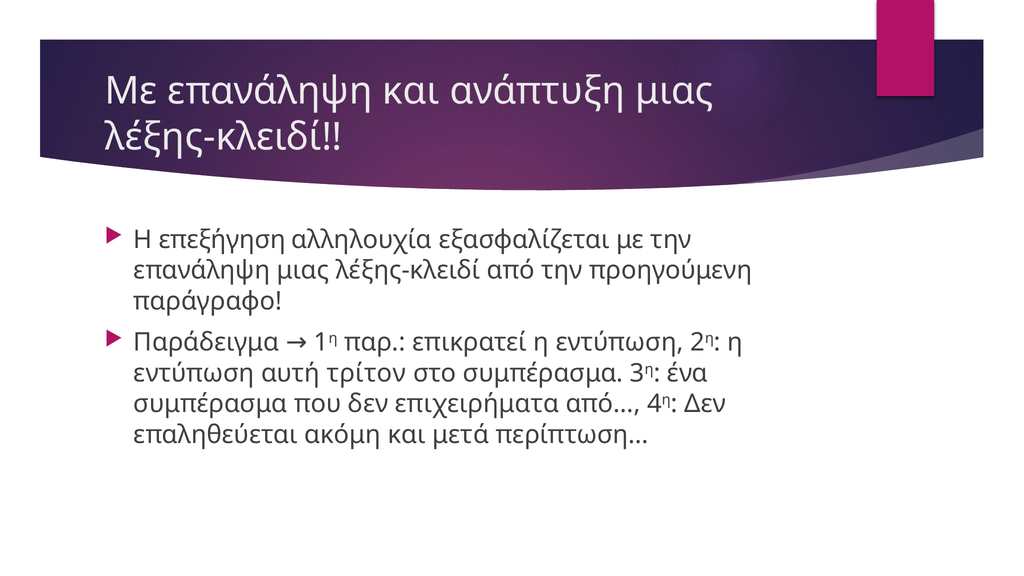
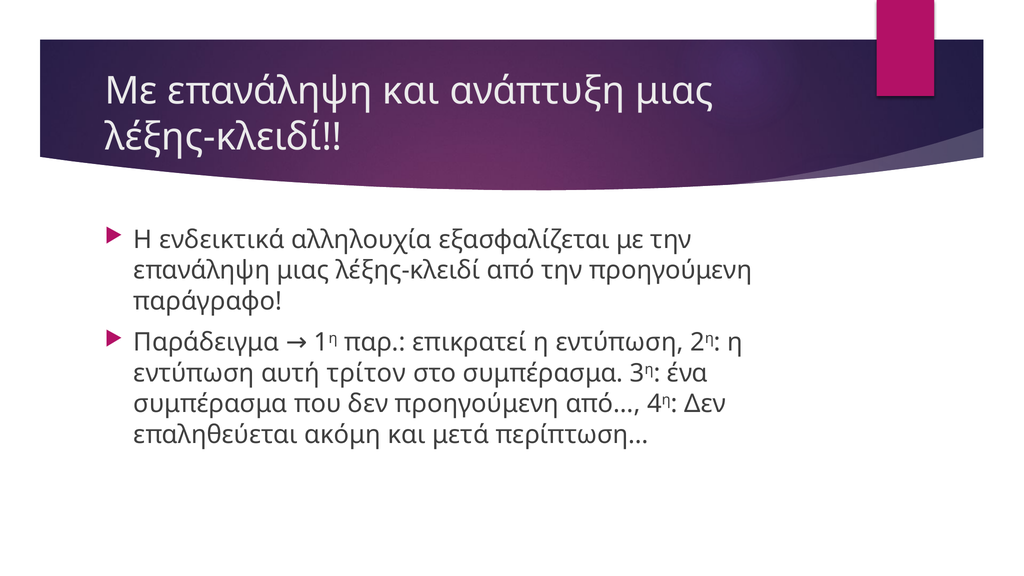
επεξήγηση: επεξήγηση -> ενδεικτικά (222, 240)
δεν επιχειρήματα: επιχειρήματα -> προηγούμενη (477, 404)
